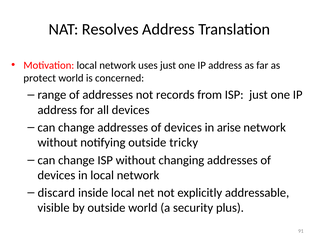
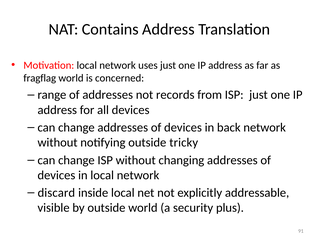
Resolves: Resolves -> Contains (110, 29)
protect: protect -> fragflag (40, 78)
arise: arise -> back (229, 128)
